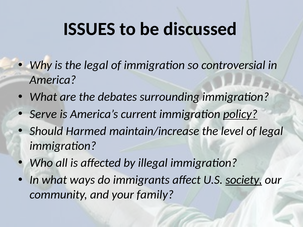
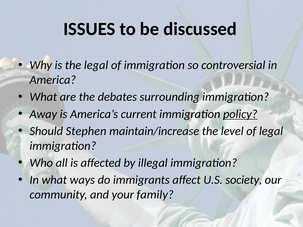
Serve: Serve -> Away (43, 114)
Harmed: Harmed -> Stephen (86, 131)
society underline: present -> none (244, 180)
